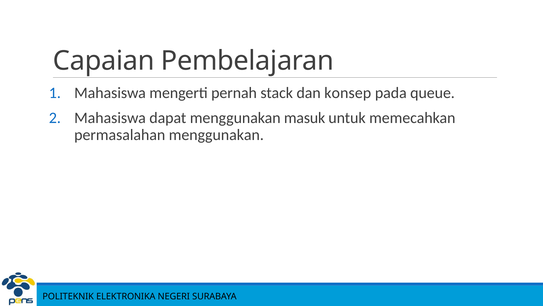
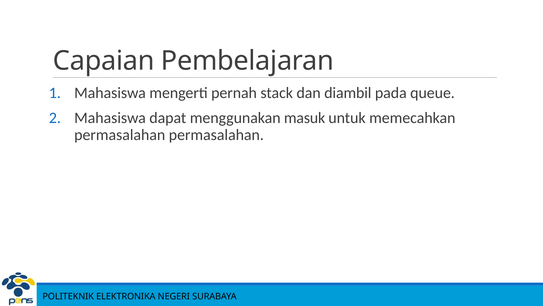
konsep: konsep -> diambil (348, 93)
permasalahan menggunakan: menggunakan -> permasalahan (216, 135)
